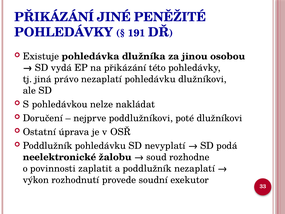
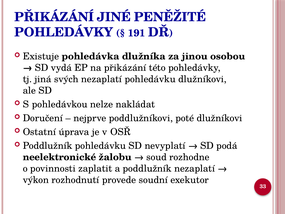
právo: právo -> svých (66, 79)
